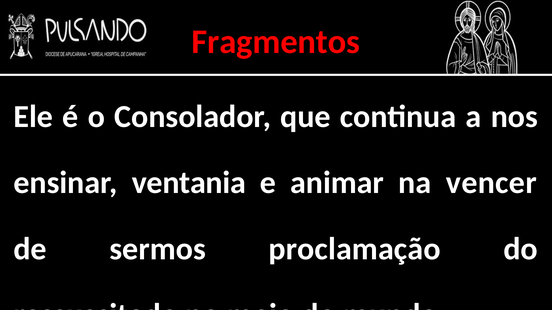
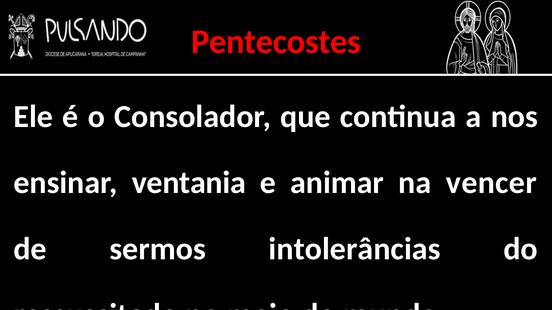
Fragmentos: Fragmentos -> Pentecostes (276, 42)
proclamação: proclamação -> intolerâncias (355, 249)
